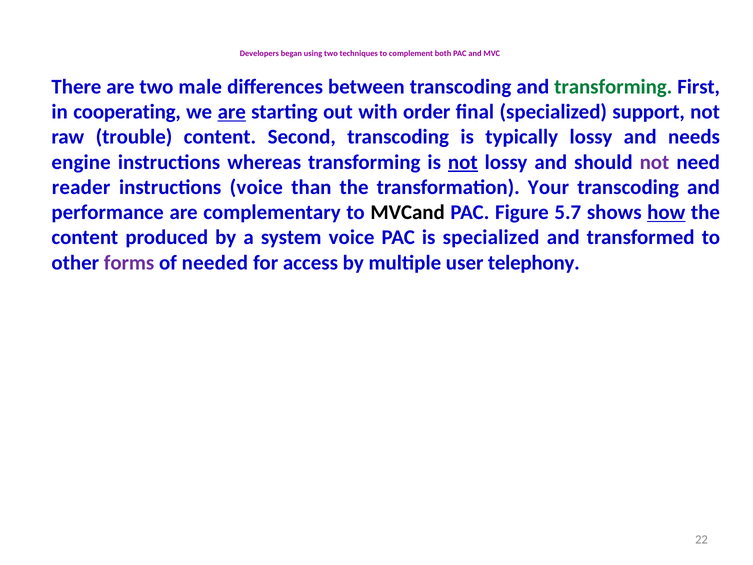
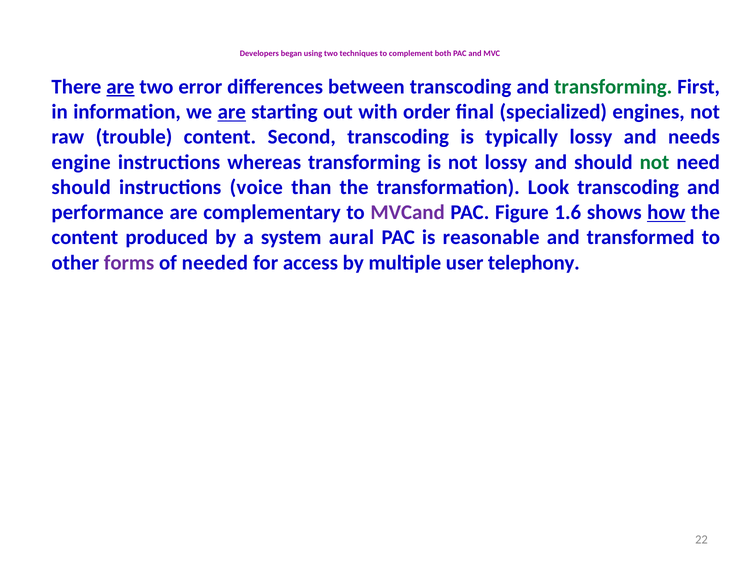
are underline: none -> present (120, 87)
male: male -> error (200, 87)
cooperating: cooperating -> information (127, 112)
support: support -> engines (649, 112)
not underline: present -> none (463, 162)
not colour: purple -> green (654, 162)
reader: reader -> should (81, 187)
Your: Your -> Look (549, 187)
MVCand colour: black -> purple (408, 212)
5.7: 5.7 -> 1.6 (568, 212)
system voice: voice -> aural (351, 237)
is specialized: specialized -> reasonable (491, 237)
